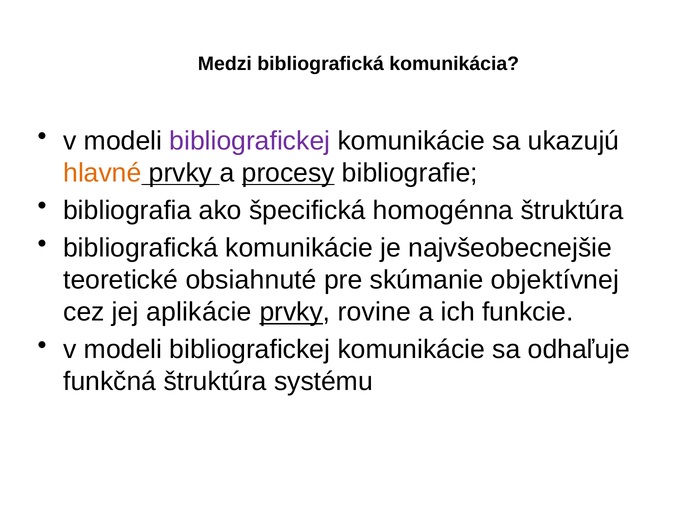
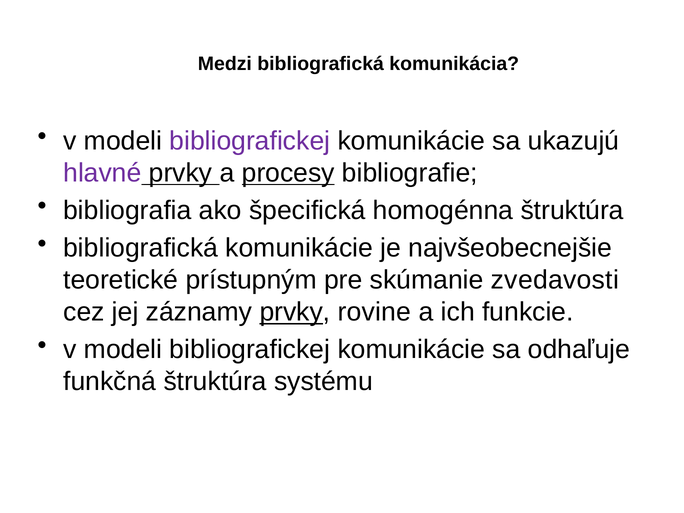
hlavné colour: orange -> purple (102, 173)
obsiahnuté: obsiahnuté -> prístupným (251, 280)
objektívnej: objektívnej -> zvedavosti (555, 280)
aplikácie: aplikácie -> záznamy (199, 312)
